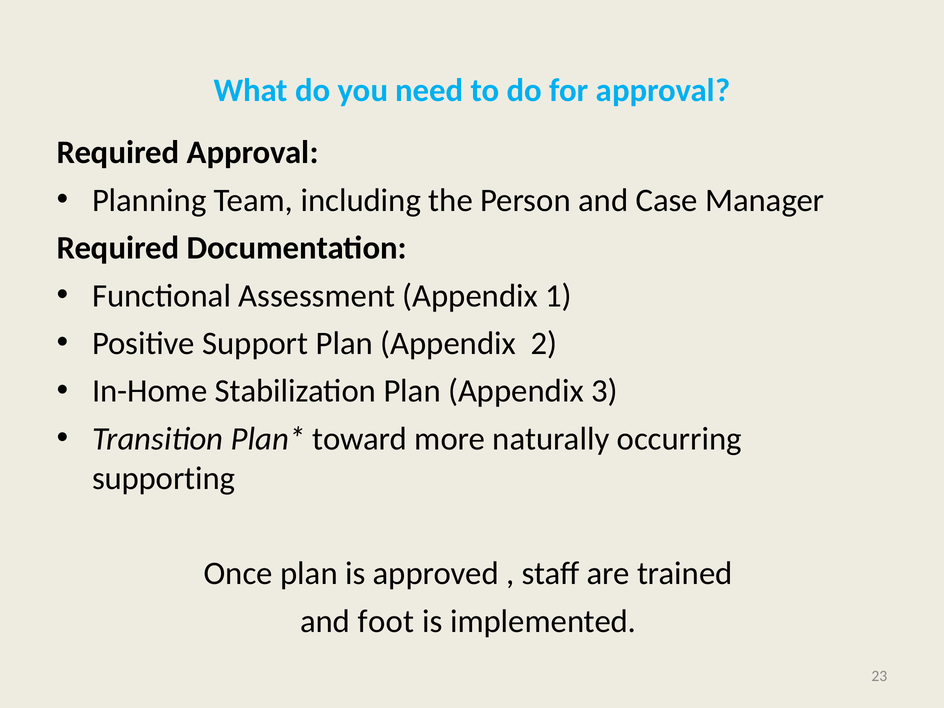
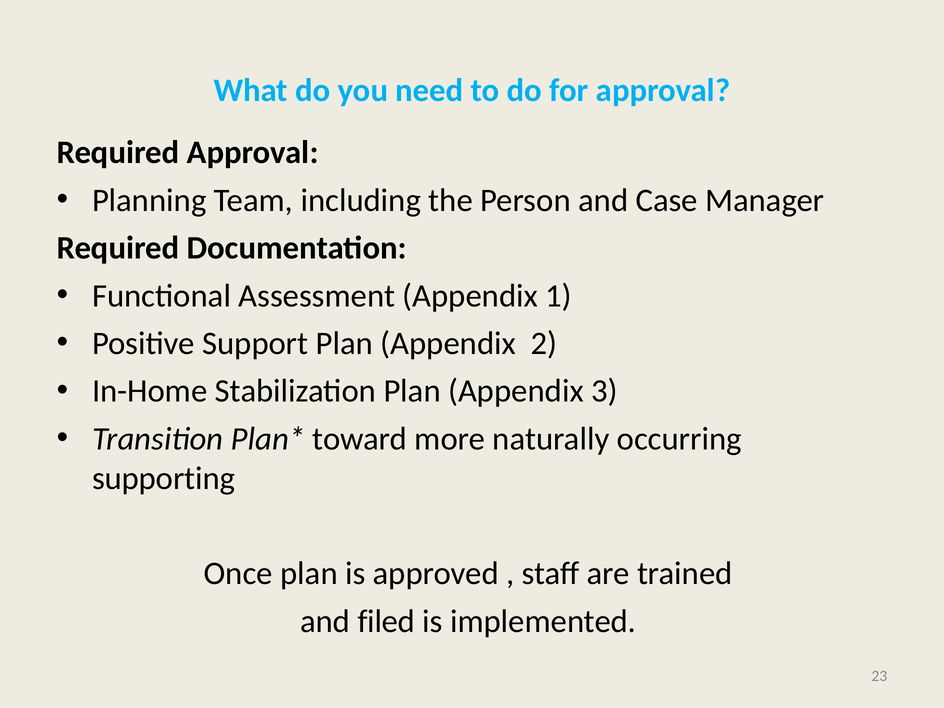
foot: foot -> filed (386, 621)
